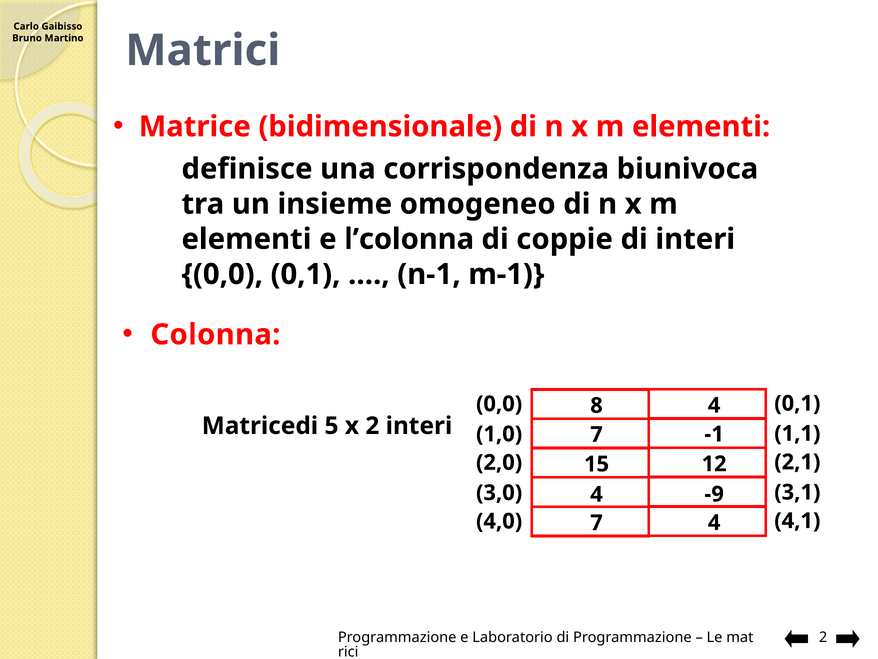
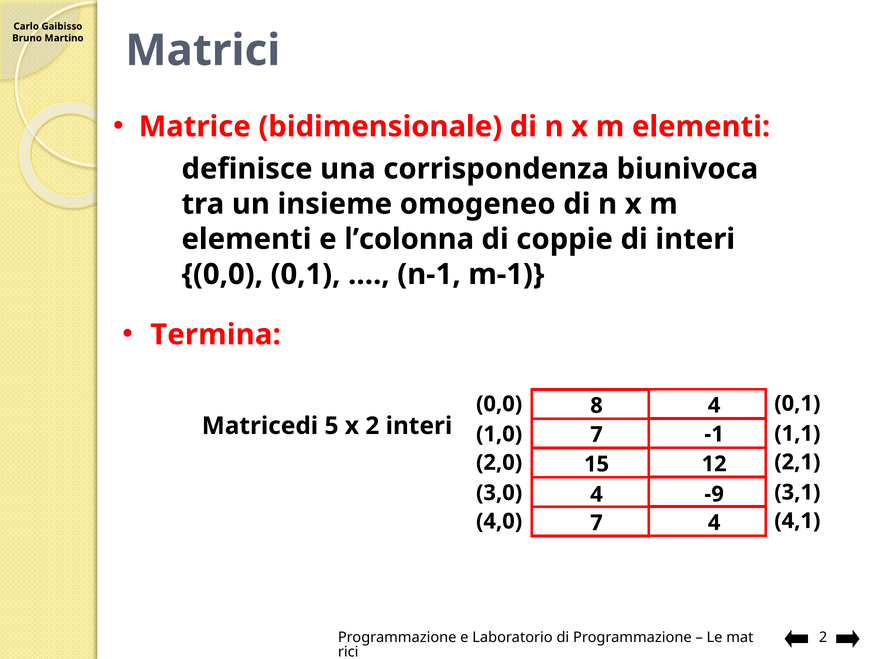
Colonna: Colonna -> Termina (216, 334)
